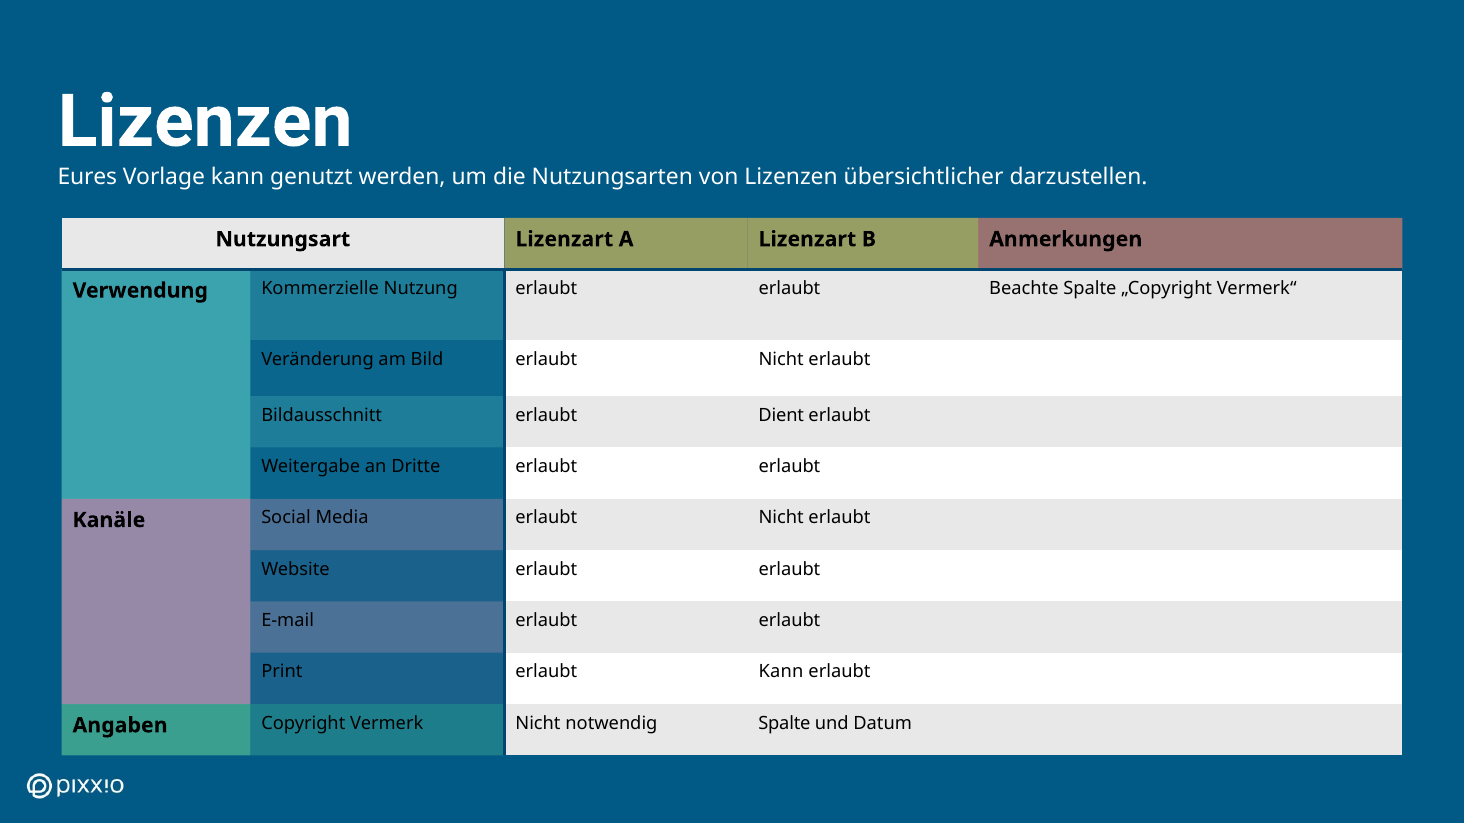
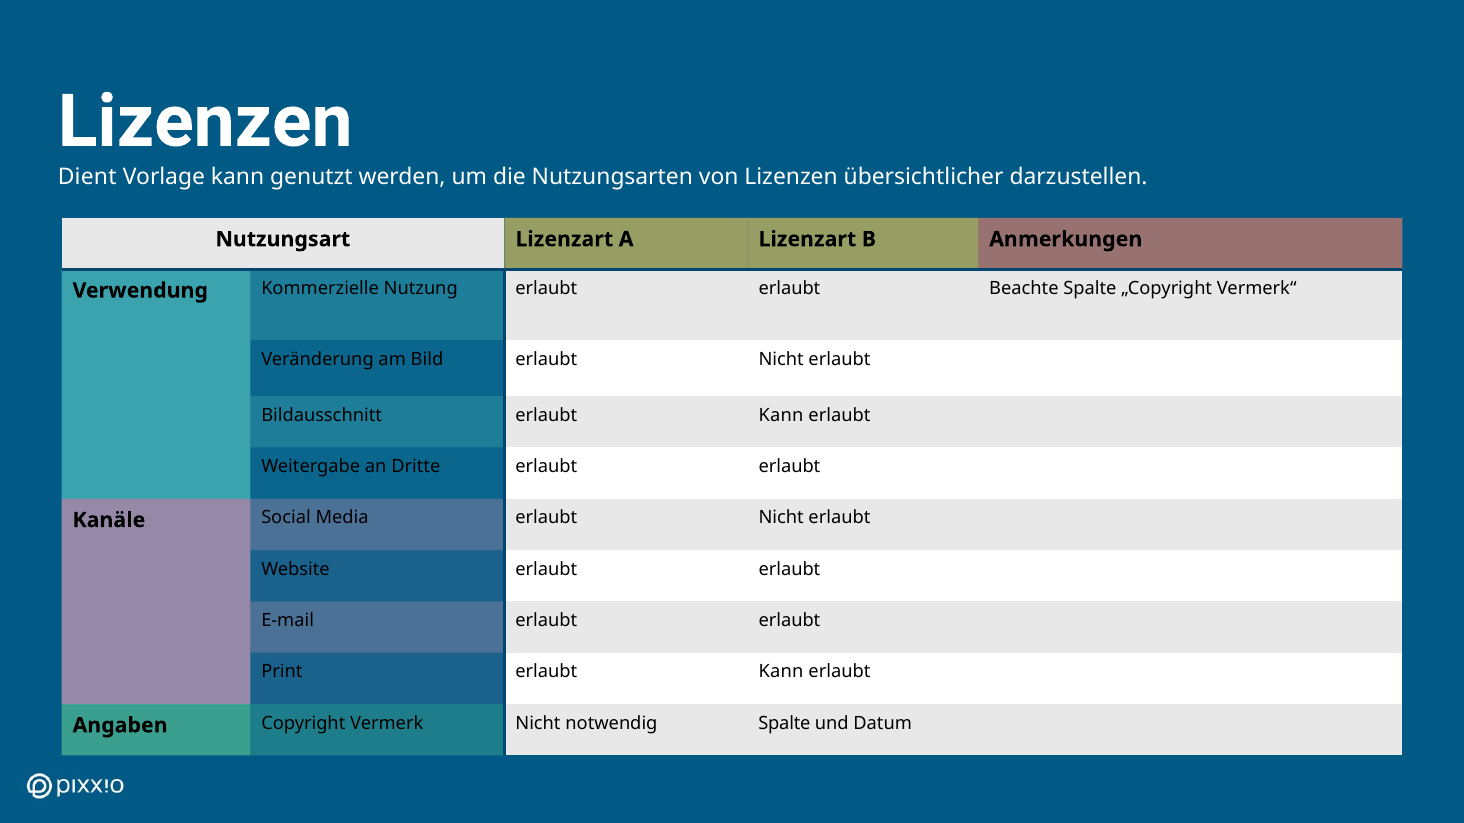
Eures: Eures -> Dient (87, 177)
Bildausschnitt erlaubt Dient: Dient -> Kann (781, 415)
